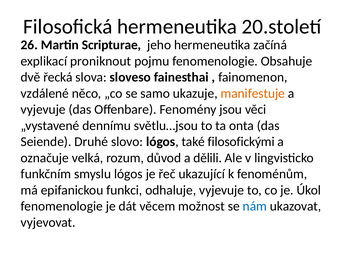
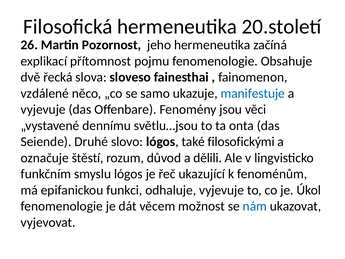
Scripturae: Scripturae -> Pozornost (112, 45)
proniknout: proniknout -> přítomnost (101, 61)
manifestuje colour: orange -> blue (253, 93)
velká: velká -> štěstí (88, 158)
